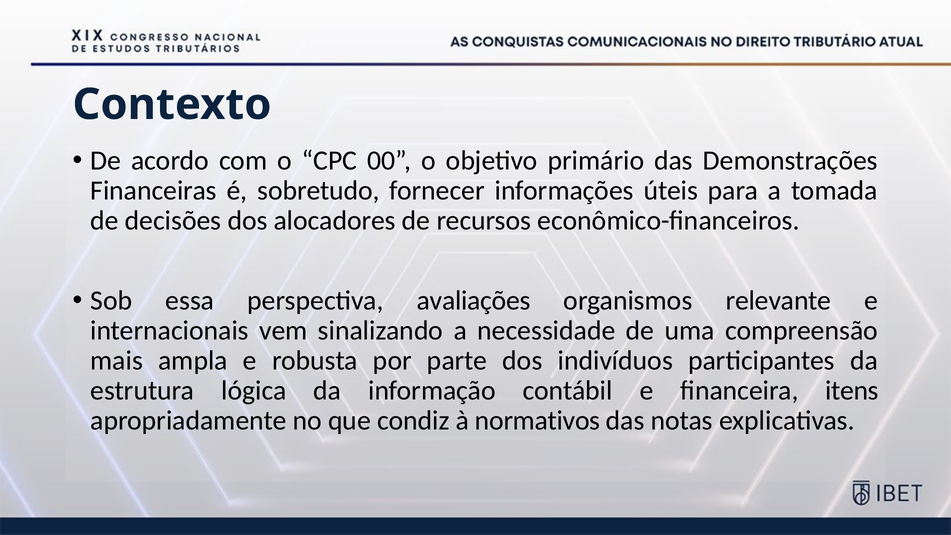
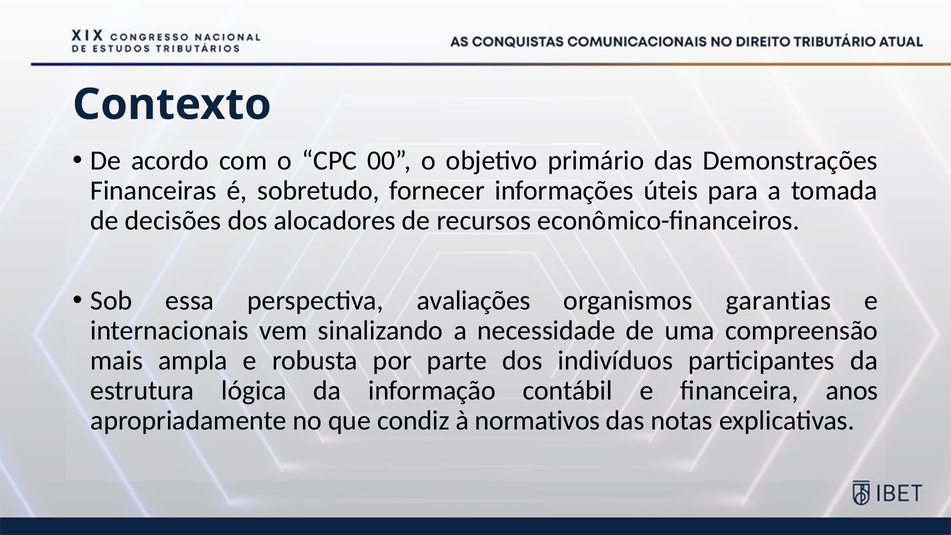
relevante: relevante -> garantias (778, 300)
itens: itens -> anos (852, 390)
